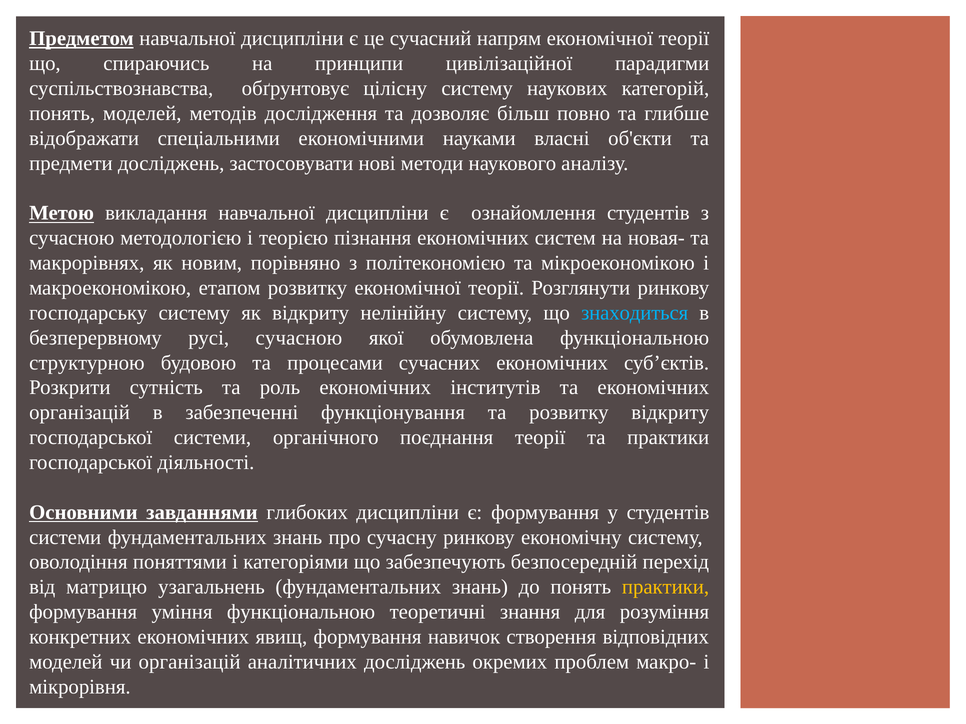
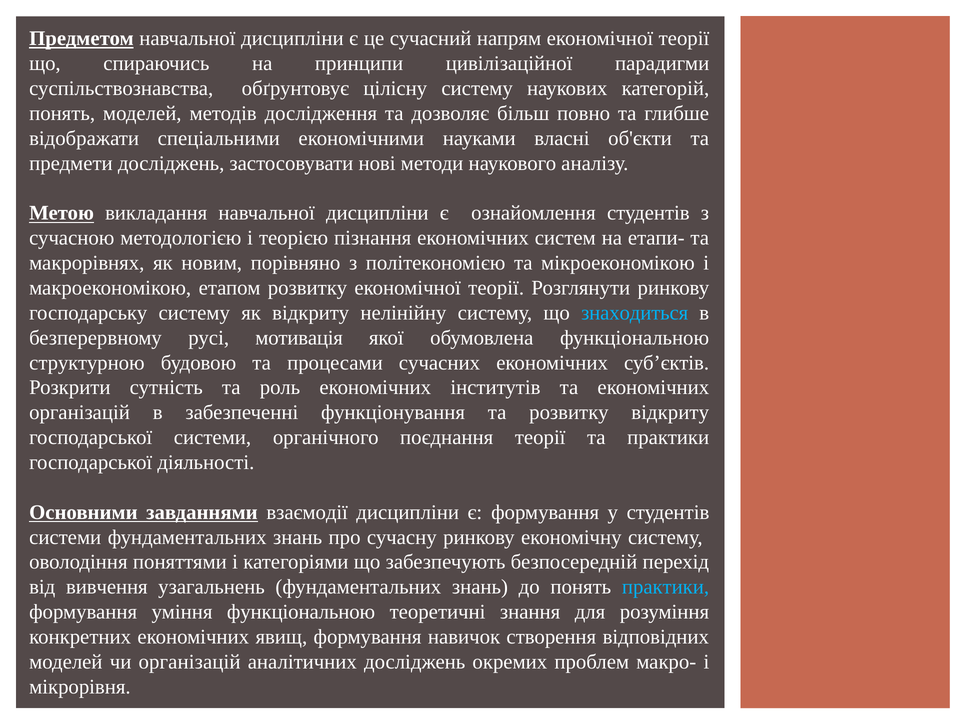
новая-: новая- -> етапи- (656, 238)
русі сучасною: сучасною -> мотивація (299, 338)
глибоких: глибоких -> взаємодії (307, 513)
матрицю: матрицю -> вивчення (107, 587)
практики colour: yellow -> light blue (666, 587)
